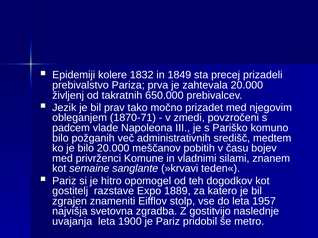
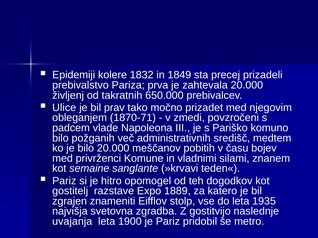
Jezik: Jezik -> Ulice (64, 108)
1957: 1957 -> 1935 (264, 201)
